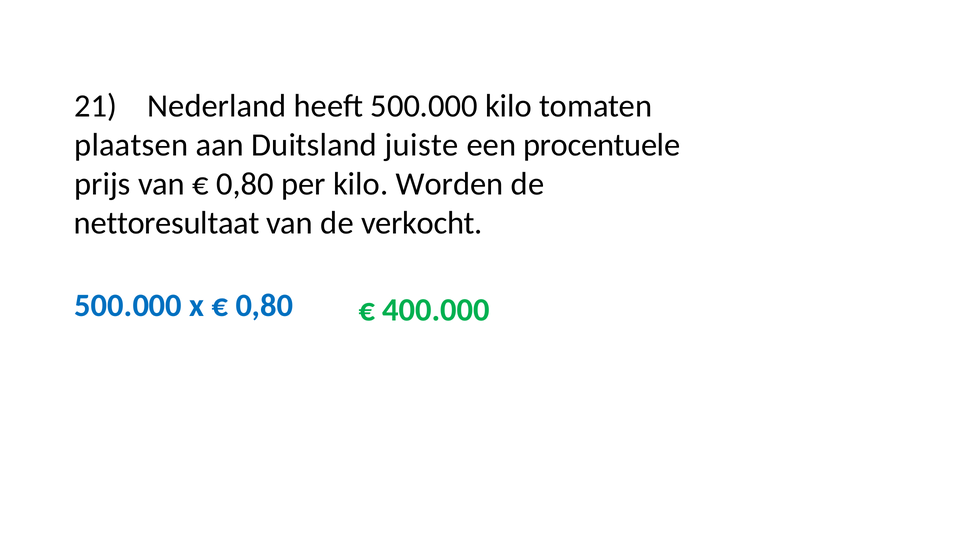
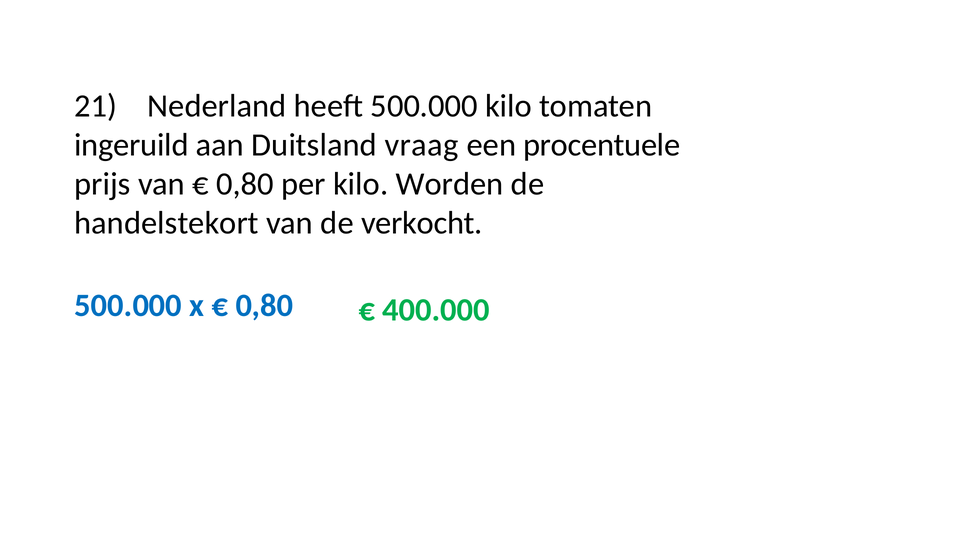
plaatsen: plaatsen -> ingeruild (131, 145)
juiste: juiste -> vraag (422, 145)
nettoresultaat: nettoresultaat -> handelstekort (167, 223)
